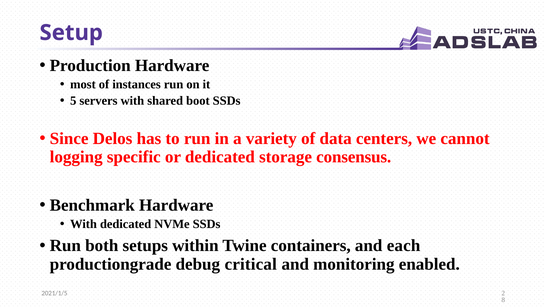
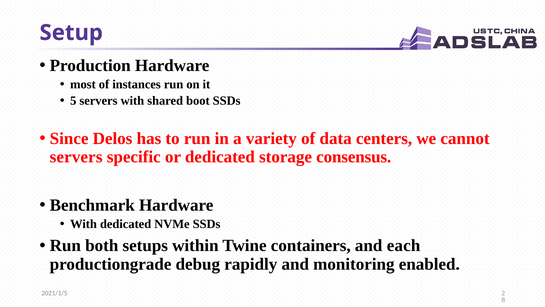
logging: logging -> servers (76, 157)
critical: critical -> rapidly (251, 264)
